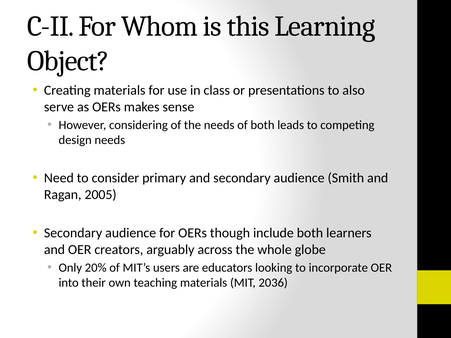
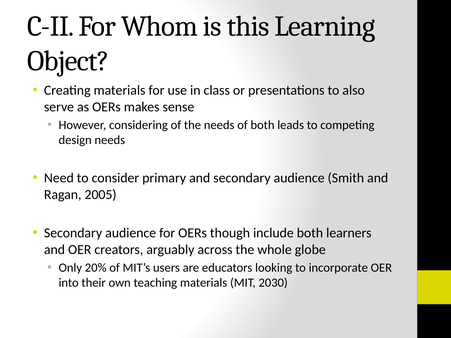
2036: 2036 -> 2030 (273, 283)
